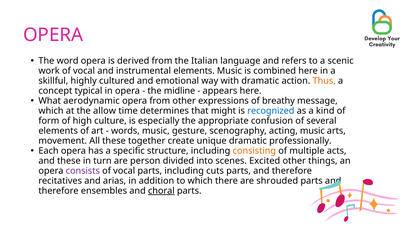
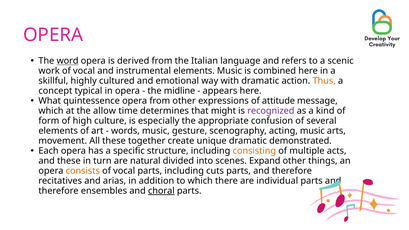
word underline: none -> present (68, 61)
aerodynamic: aerodynamic -> quintessence (92, 101)
breathy: breathy -> attitude (278, 101)
recognized colour: blue -> purple (271, 111)
professionally: professionally -> demonstrated (300, 141)
person: person -> natural (145, 161)
Excited: Excited -> Expand (265, 161)
consists colour: purple -> orange (83, 171)
shrouded: shrouded -> individual (277, 181)
